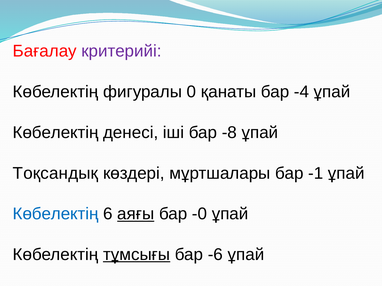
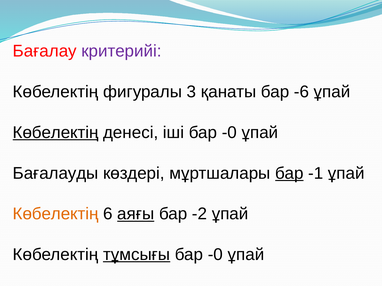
0: 0 -> 3 (191, 92)
-4: -4 -> -6 (301, 92)
Көбелектің underline: none -> present (56, 133)
іші бар -8: -8 -> -0 (229, 133)
Тоқсандық: Тоқсандық -> Бағалауды (56, 173)
бар underline: none -> present (289, 173)
Көбелектің colour: blue -> orange (56, 214)
-0: -0 -> -2 (200, 214)
-6: -6 -> -0 (215, 255)
